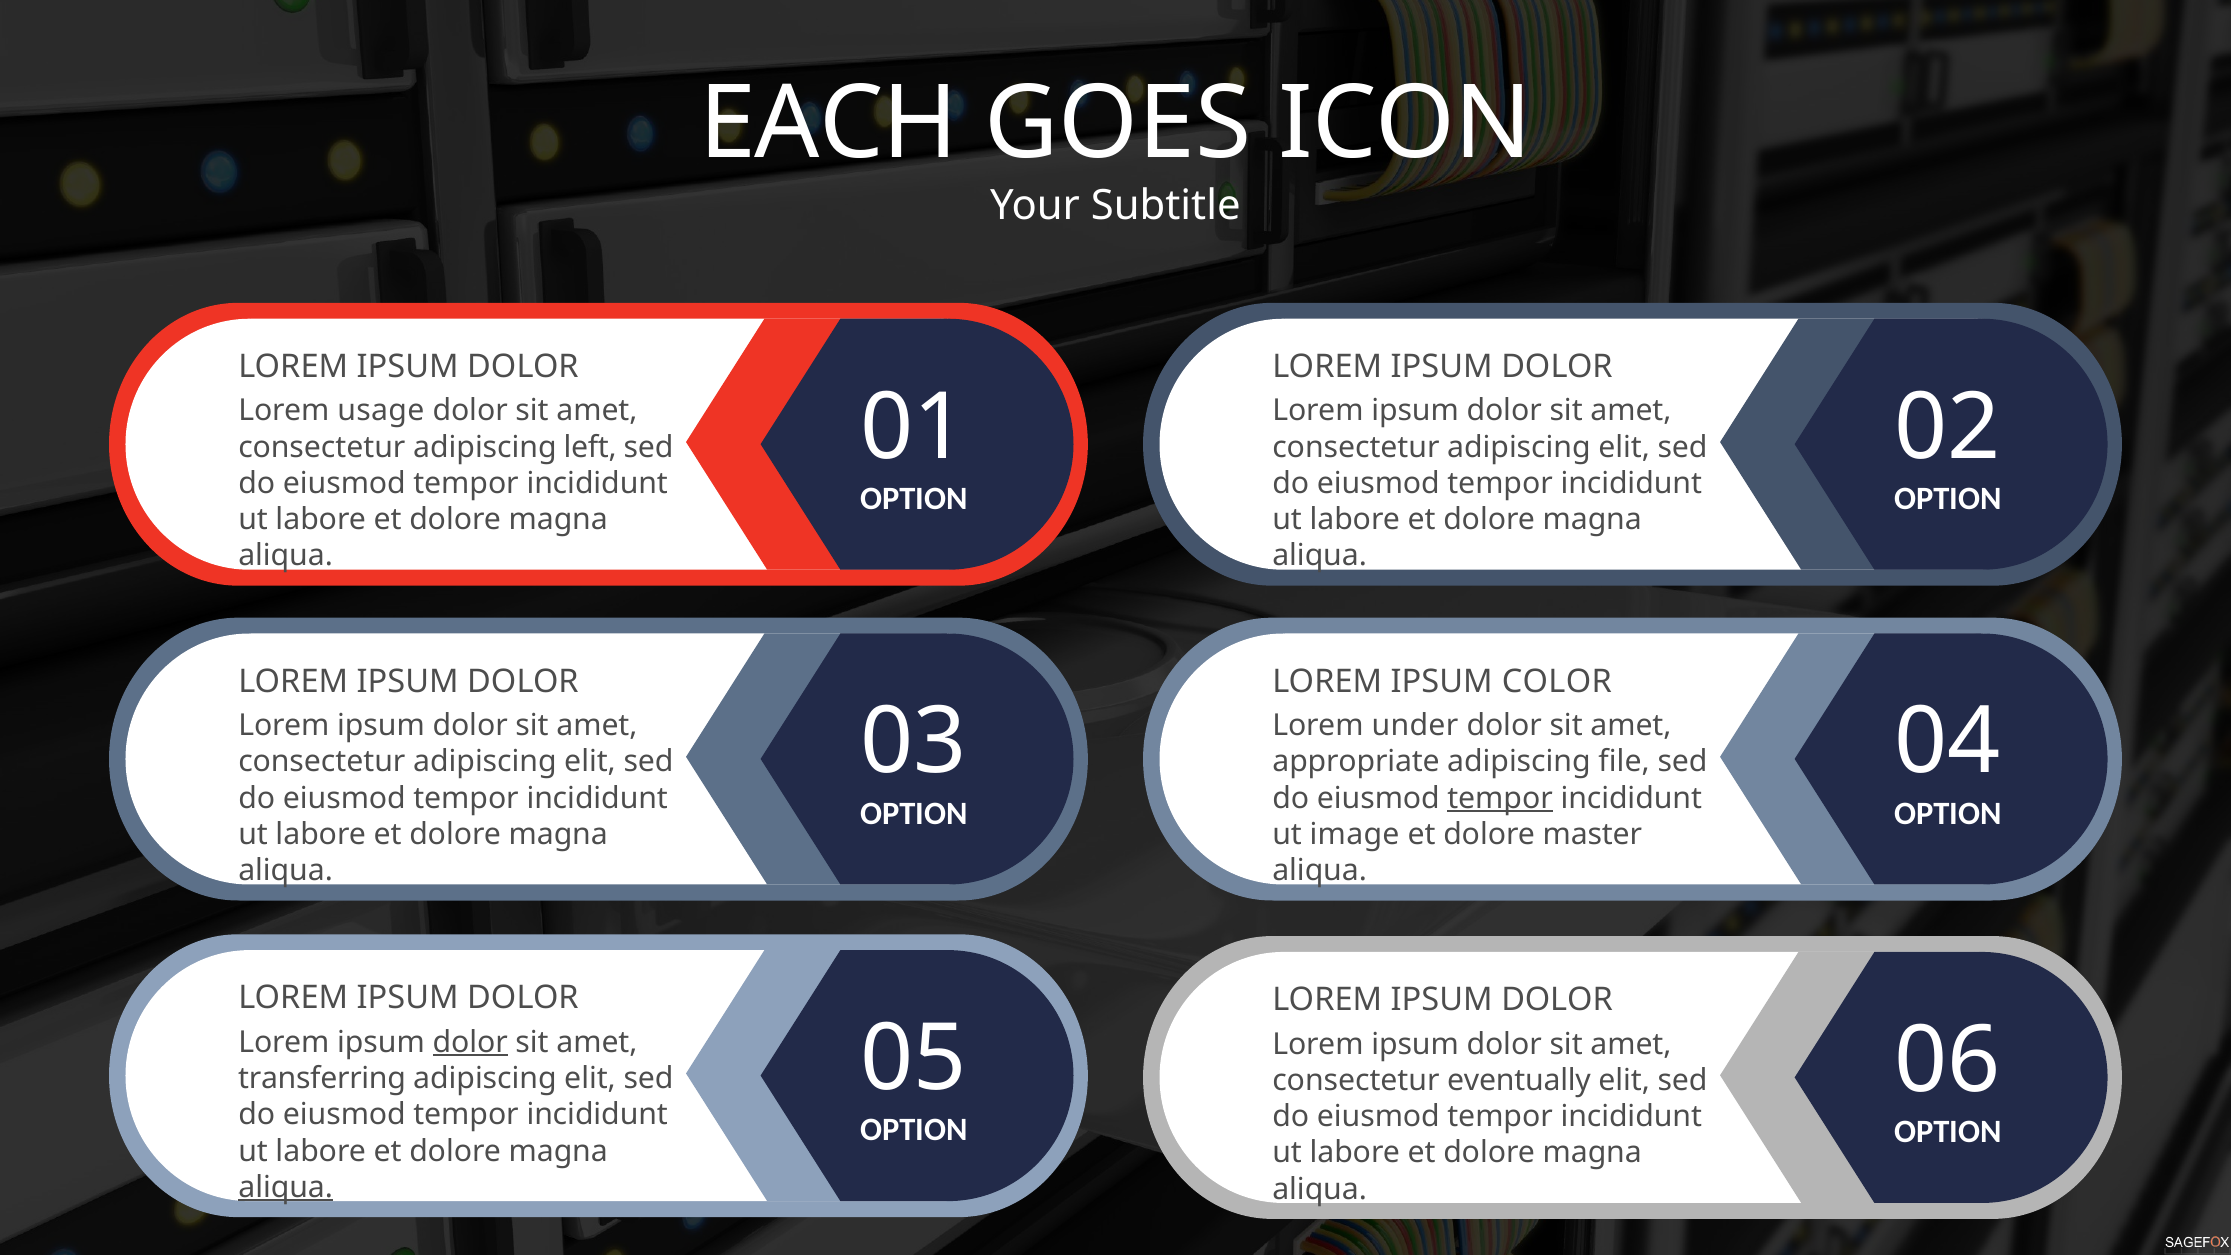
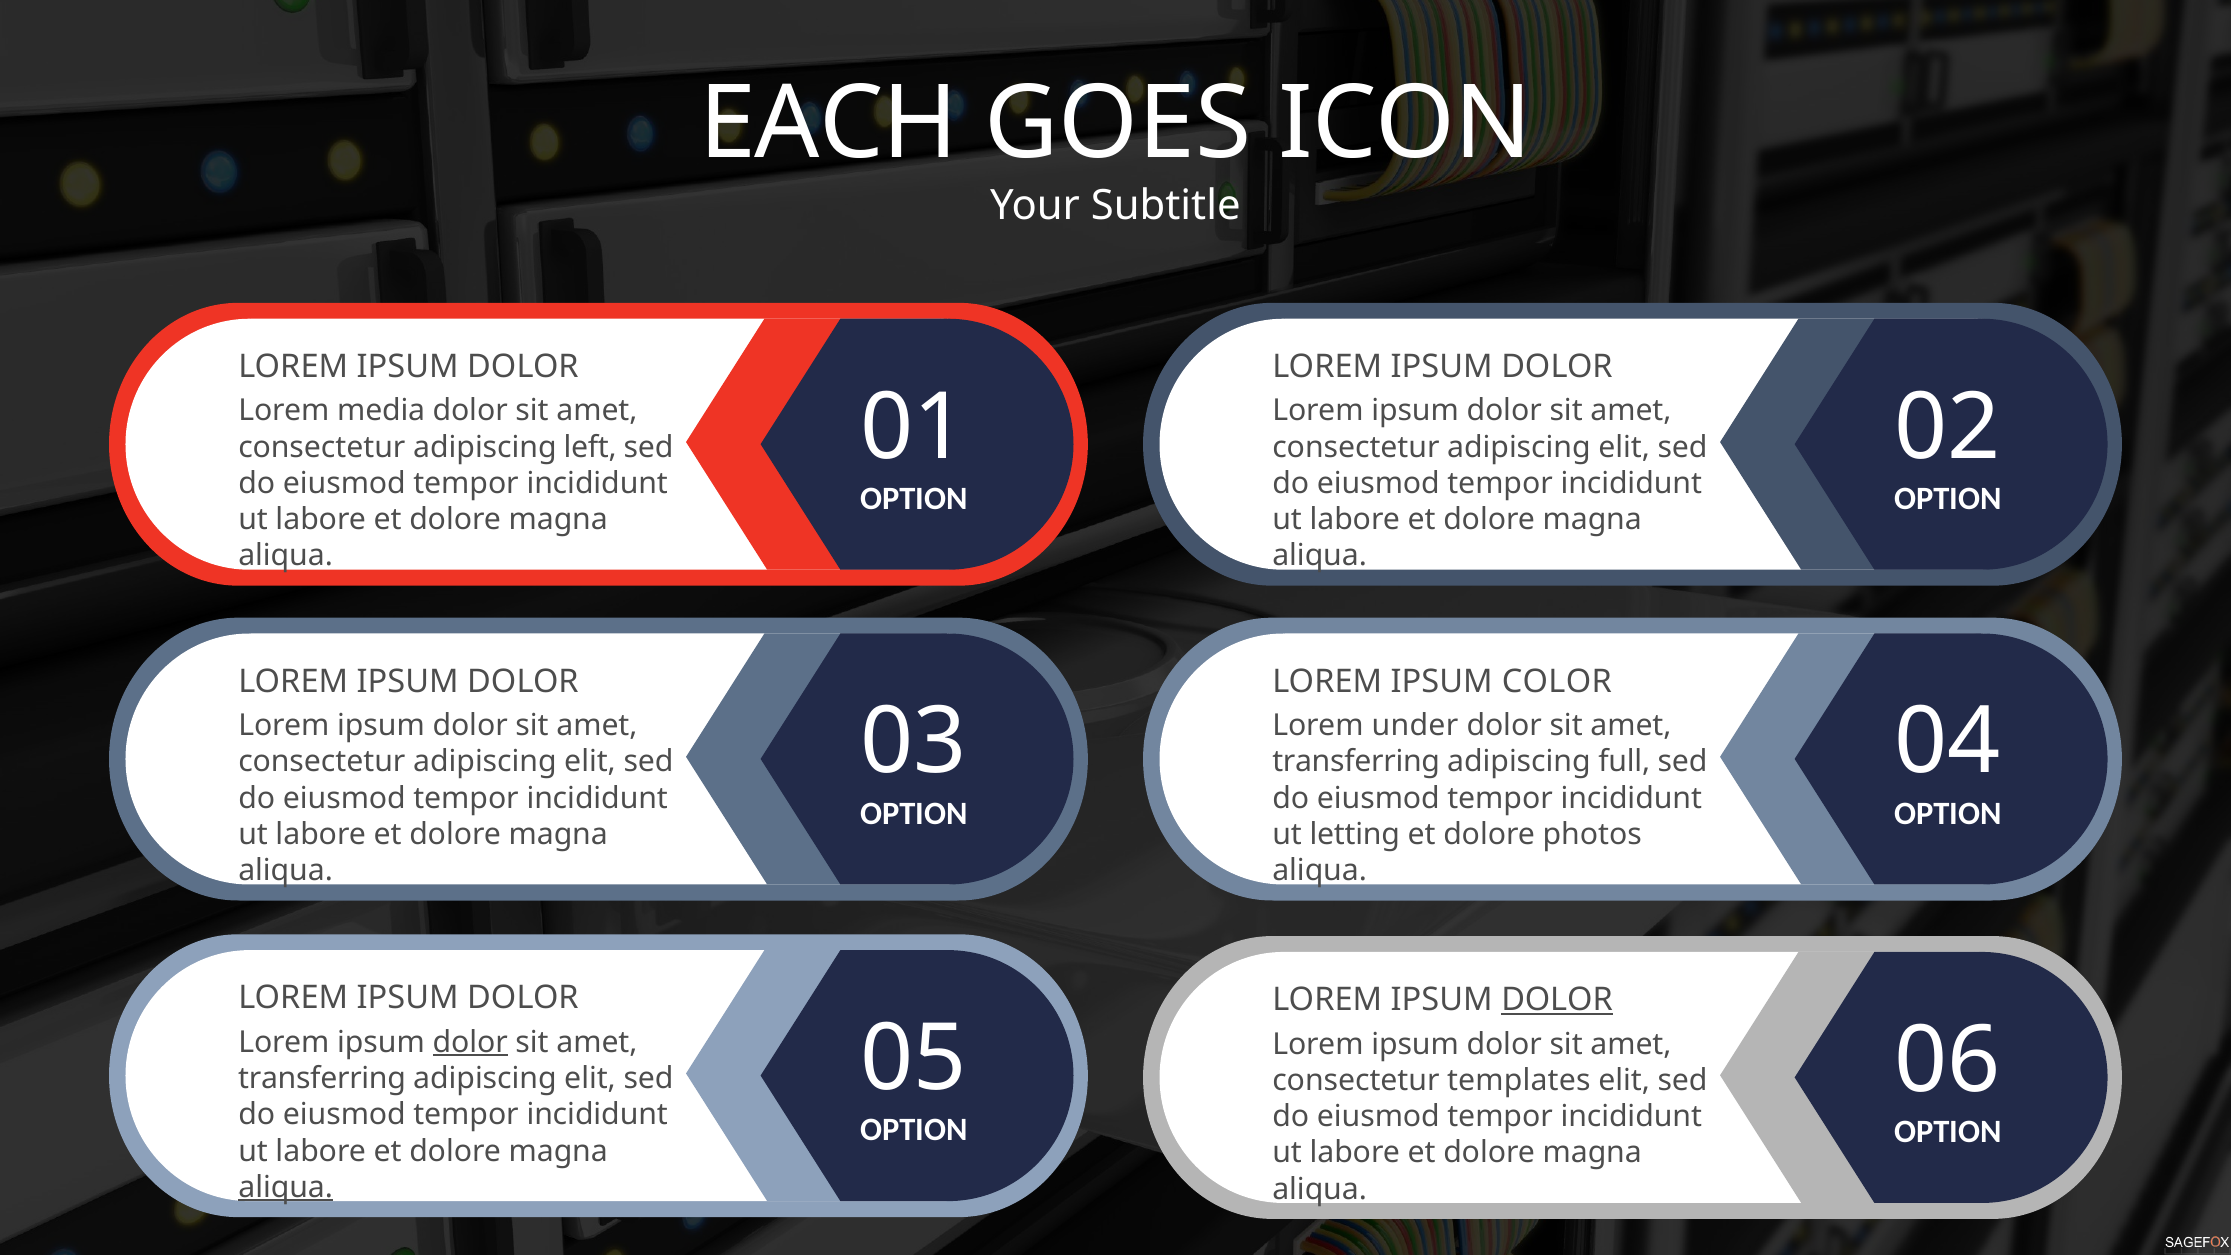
usage: usage -> media (381, 411)
appropriate: appropriate -> transferring (1356, 762)
file: file -> full (1624, 762)
tempor underline: present -> none (1500, 798)
image: image -> letting (1355, 834)
master: master -> photos (1592, 834)
DOLOR underline: none -> present (1557, 1000)
eventually: eventually -> templates (1519, 1080)
